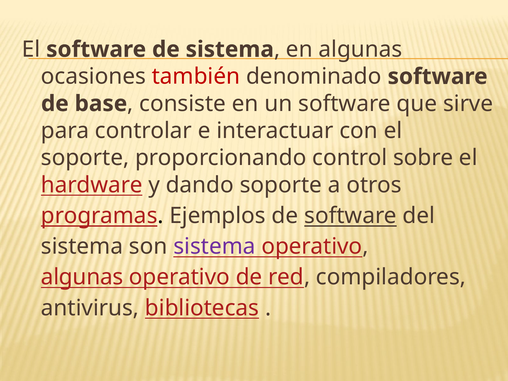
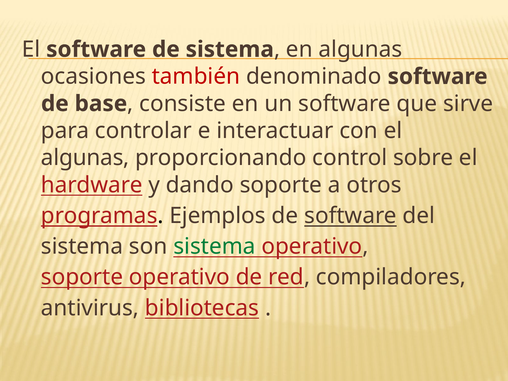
soporte: soporte -> algunas (85, 158)
sistema colour: purple -> green (214, 246)
algunas: algunas -> soporte (82, 277)
